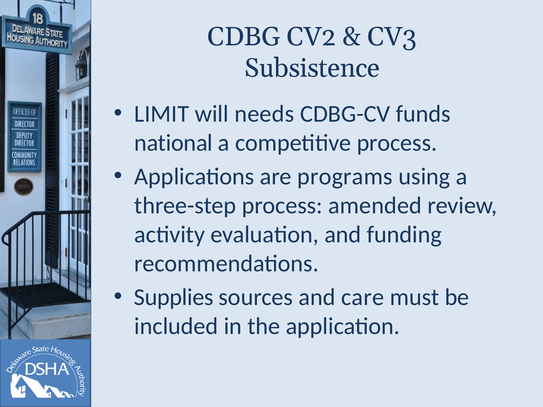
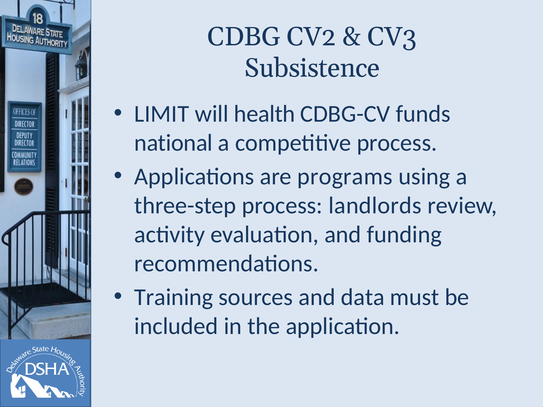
needs: needs -> health (265, 114)
amended: amended -> landlords (375, 206)
Supplies: Supplies -> Training (174, 297)
care: care -> data (363, 297)
